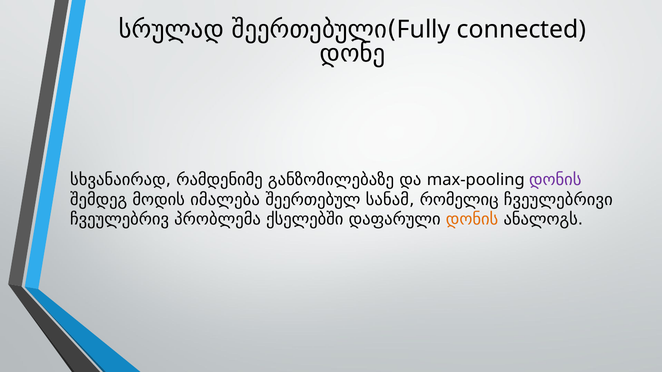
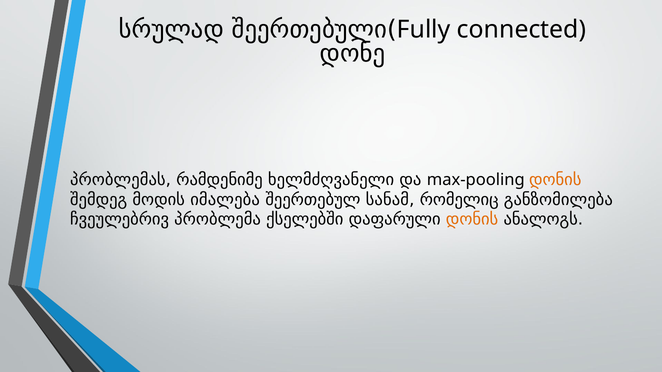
სხვანაირად: სხვანაირად -> პრობლემას (121, 180)
განზომილებაზე: განზომილებაზე -> ხელმძღვანელი (331, 180)
დონის colour: purple -> orange (555, 180)
ჩვეულებრივი: ჩვეულებრივი -> განზომილება (558, 200)
